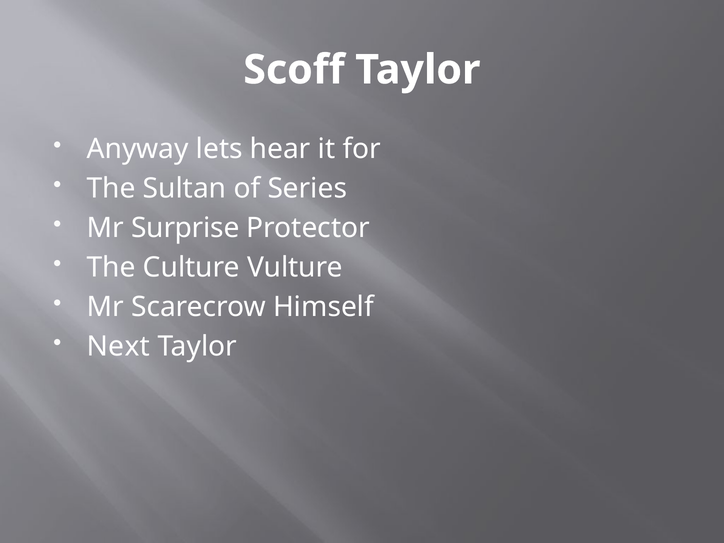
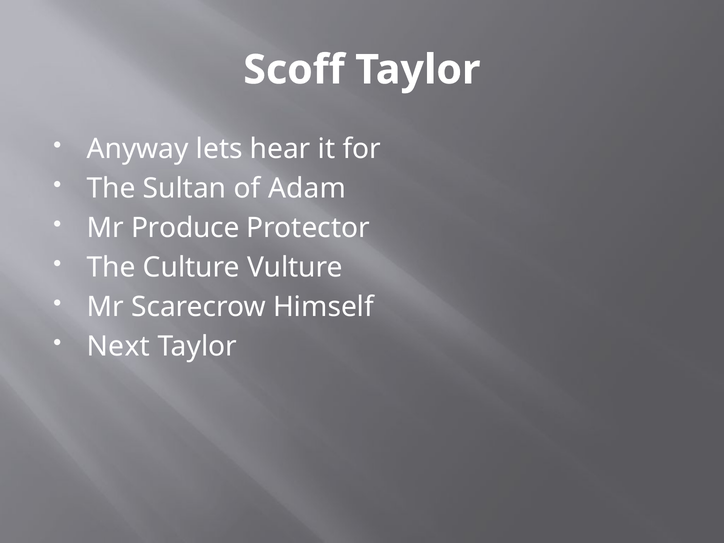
Series: Series -> Adam (307, 189)
Surprise: Surprise -> Produce (185, 228)
